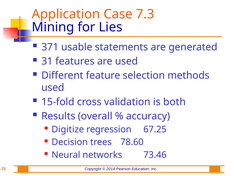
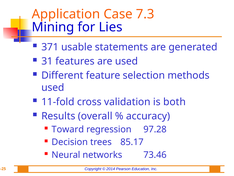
15-fold: 15-fold -> 11-fold (58, 102)
Digitize: Digitize -> Toward (68, 129)
67.25: 67.25 -> 97.28 (155, 129)
78.60: 78.60 -> 85.17 (132, 142)
